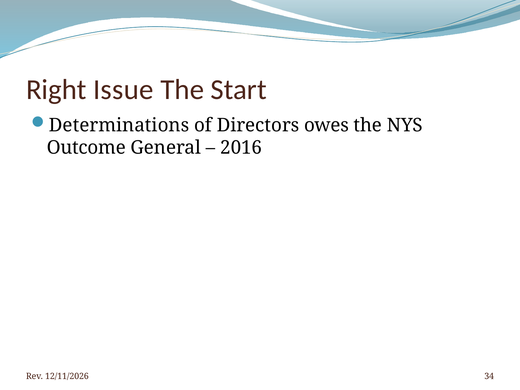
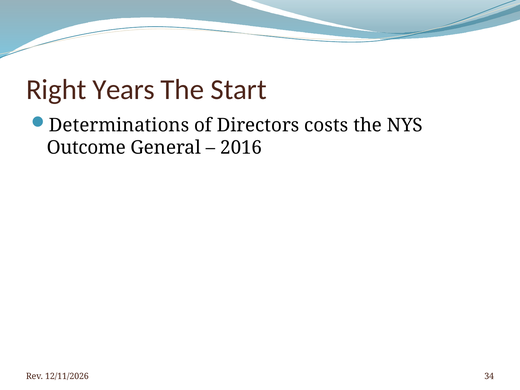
Issue: Issue -> Years (124, 90)
owes: owes -> costs (326, 125)
